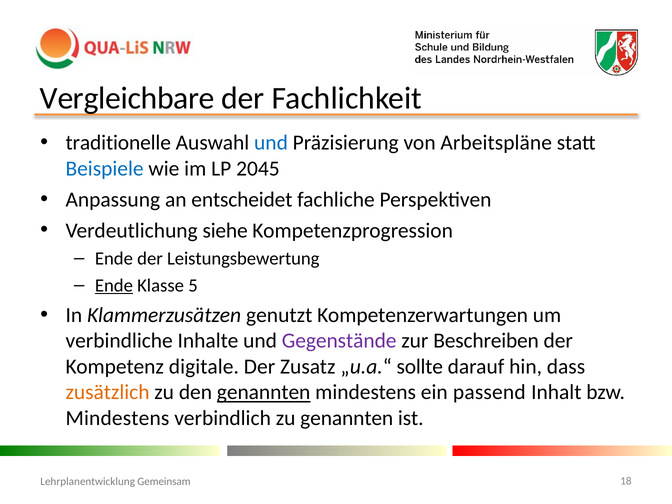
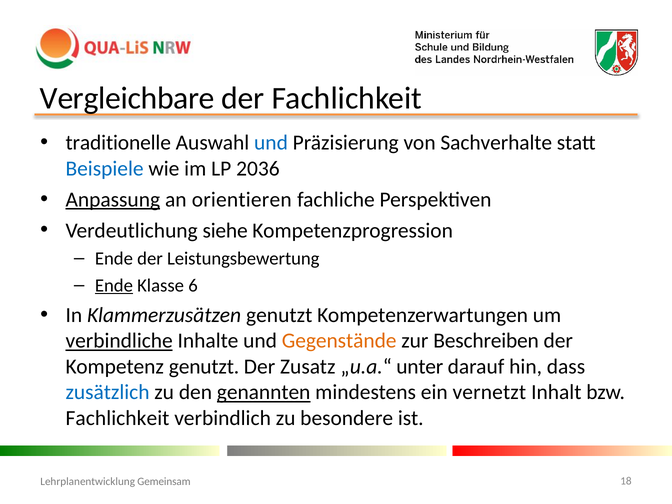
Arbeitspläne: Arbeitspläne -> Sachverhalte (496, 143)
2045: 2045 -> 2036 (258, 168)
Anpassung underline: none -> present (113, 199)
entscheidet: entscheidet -> orientieren (242, 199)
5: 5 -> 6 (193, 286)
verbindliche underline: none -> present (119, 341)
Gegenstände colour: purple -> orange (339, 341)
Kompetenz digitale: digitale -> genutzt (204, 367)
sollte: sollte -> unter (420, 367)
zusätzlich colour: orange -> blue (108, 392)
passend: passend -> vernetzt (489, 392)
Mindestens: Mindestens -> Fachlichkeit (117, 418)
zu genannten: genannten -> besondere (347, 418)
